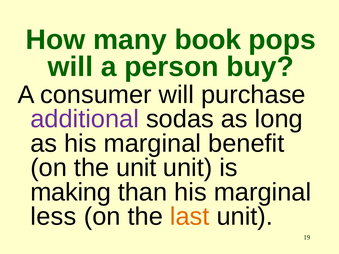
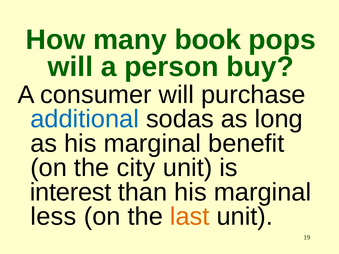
additional colour: purple -> blue (85, 119)
the unit: unit -> city (136, 168)
making: making -> interest (71, 192)
